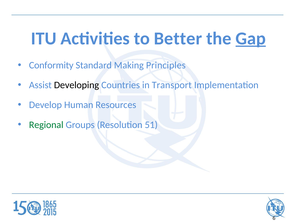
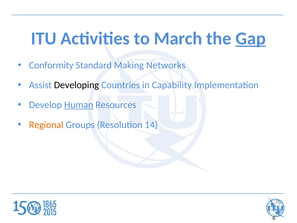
Better: Better -> March (178, 38)
Principles: Principles -> Networks (166, 65)
Transport: Transport -> Capability (172, 85)
Human underline: none -> present (79, 105)
Regional colour: green -> orange (46, 125)
51: 51 -> 14 (151, 125)
